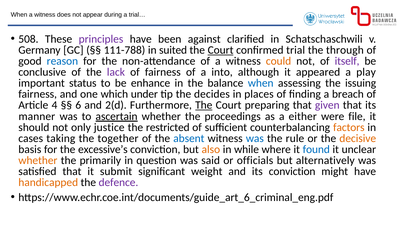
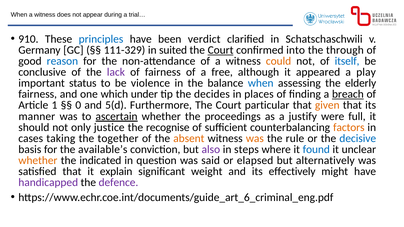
508: 508 -> 910 (28, 39)
principles colour: purple -> blue (101, 39)
against: against -> verdict (204, 39)
111-788: 111-788 -> 111-329 (125, 50)
trial: trial -> into (296, 50)
itself colour: purple -> blue (347, 61)
into: into -> free (222, 72)
enhance: enhance -> violence (151, 83)
issuing: issuing -> elderly (361, 83)
breach underline: none -> present (348, 94)
4: 4 -> 1 (55, 105)
6: 6 -> 0 (78, 105)
2(d: 2(d -> 5(d (116, 105)
The underline: present -> none (204, 105)
preparing: preparing -> particular (267, 105)
given colour: purple -> orange (327, 105)
either: either -> justify (303, 116)
file: file -> full (357, 116)
restricted: restricted -> recognise (168, 127)
absent colour: blue -> orange (189, 139)
was colour: blue -> orange (255, 139)
decisive colour: orange -> blue (358, 139)
excessive’s: excessive’s -> available’s (103, 150)
also colour: orange -> purple (211, 150)
while: while -> steps (246, 150)
primarily: primarily -> indicated (100, 161)
officials: officials -> elapsed (255, 161)
submit: submit -> explain (116, 172)
its conviction: conviction -> effectively (292, 172)
handicapped colour: orange -> purple (48, 183)
